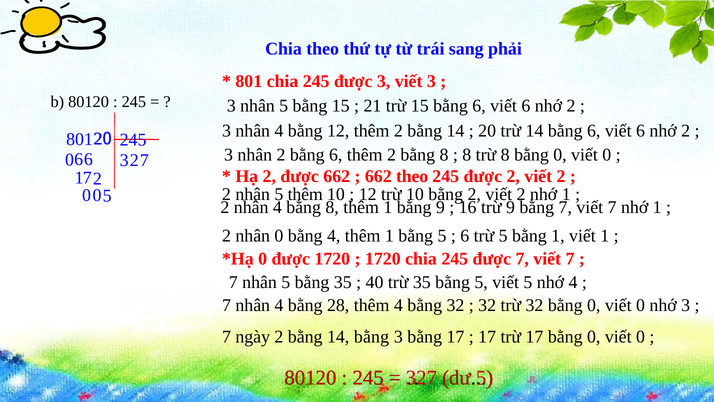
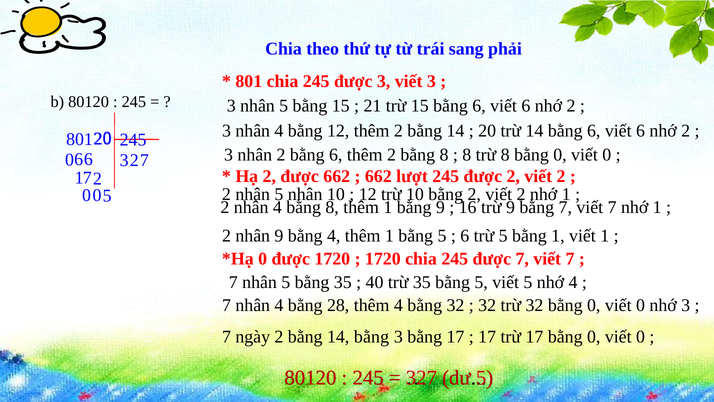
662 theo: theo -> lượt (412, 176)
5 thêm: thêm -> nhân (305, 194)
nhân 0: 0 -> 9 (279, 236)
